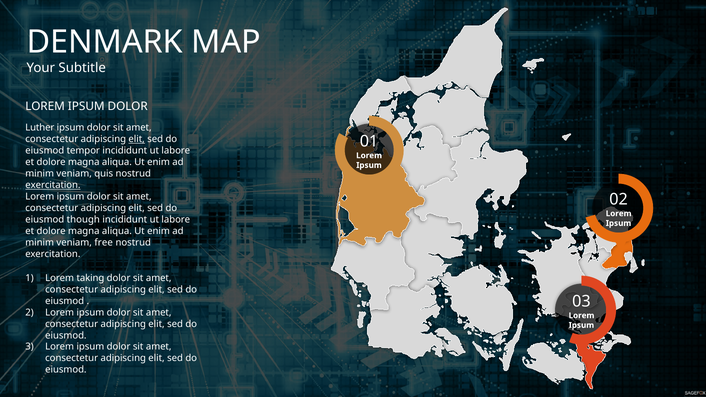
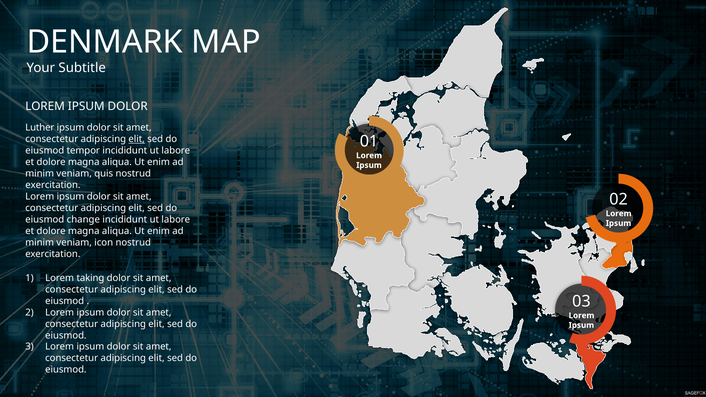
exercitation underline: present -> none (53, 185)
though: though -> change (83, 220)
free: free -> icon (104, 243)
